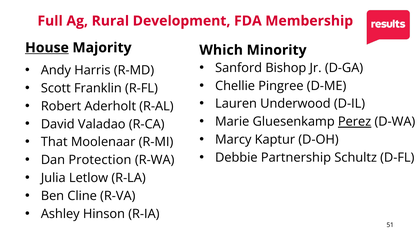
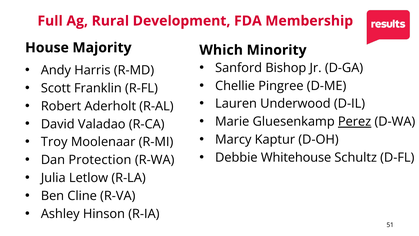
House underline: present -> none (47, 48)
That: That -> Troy (54, 142)
Partnership: Partnership -> Whitehouse (296, 157)
